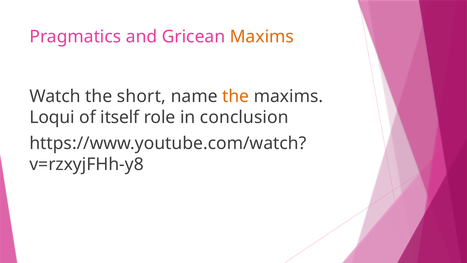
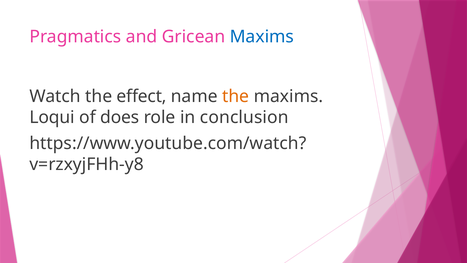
Maxims colour: orange -> blue (262, 37)
short: short -> effect (142, 96)
itself: itself -> does (120, 117)
